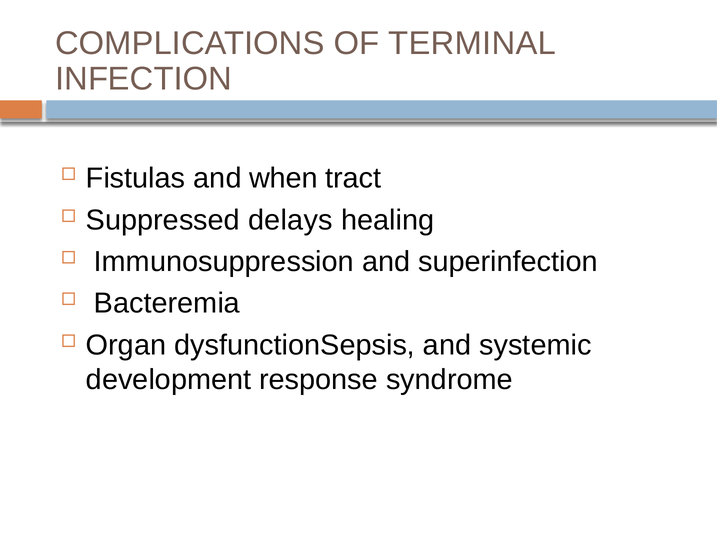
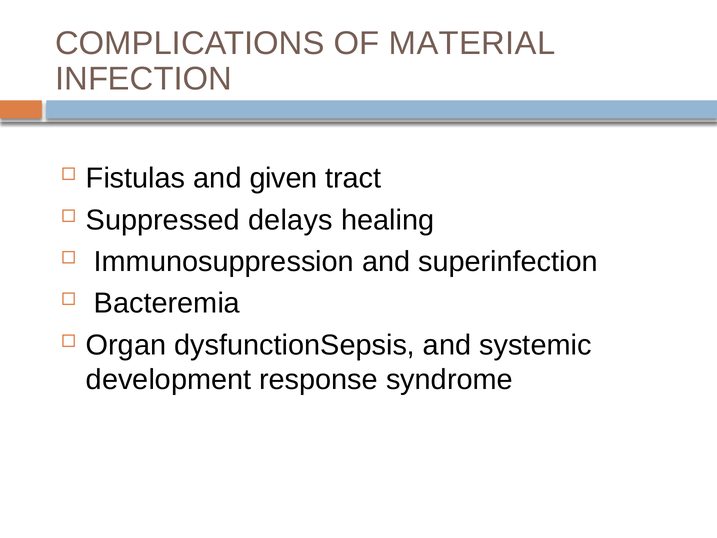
TERMINAL: TERMINAL -> MATERIAL (472, 43)
when: when -> given (284, 178)
